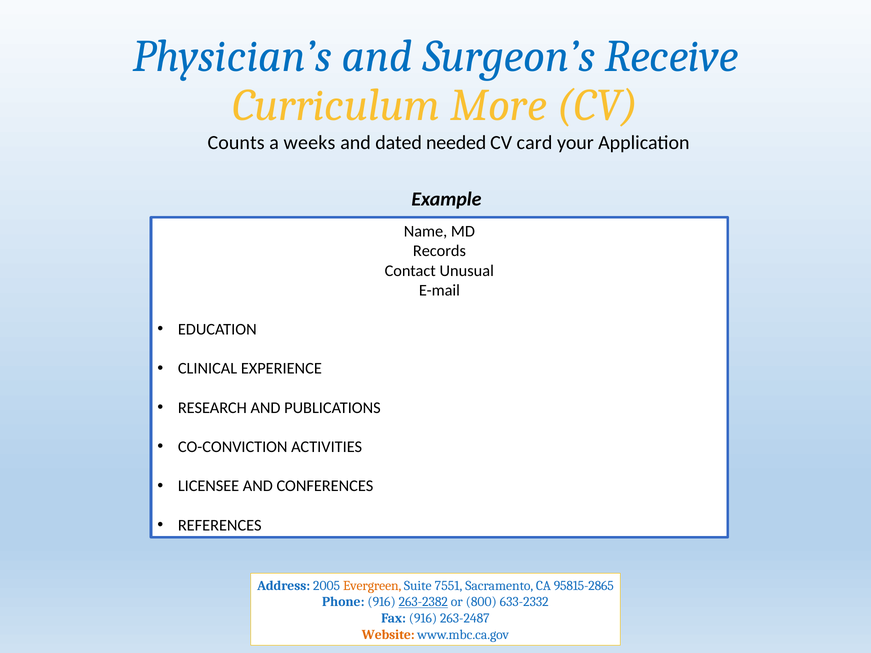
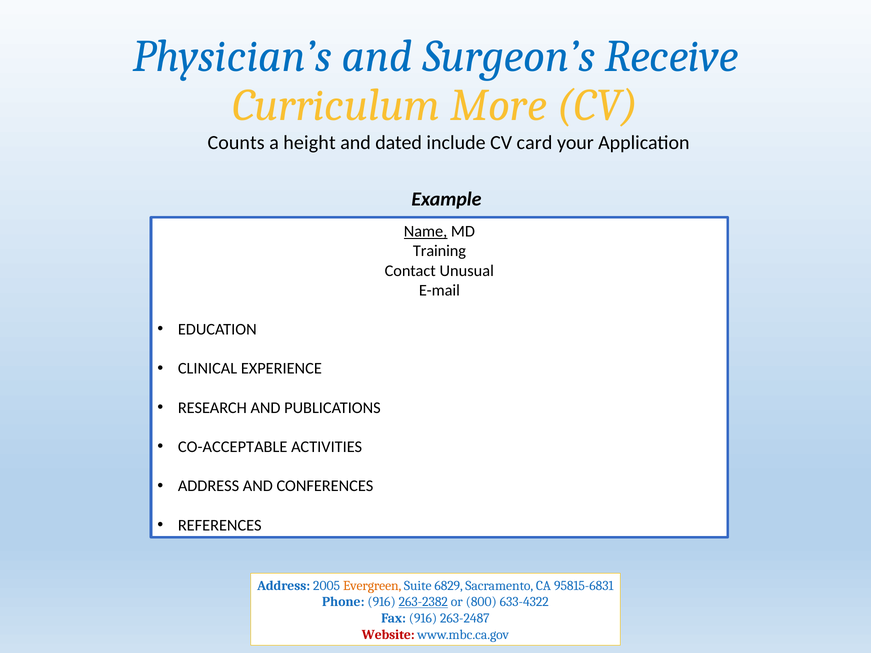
weeks: weeks -> height (309, 143)
needed: needed -> include (456, 143)
Name underline: none -> present (426, 232)
Records: Records -> Training (439, 251)
CO-CONVICTION: CO-CONVICTION -> CO-ACCEPTABLE (233, 447)
LICENSEE: LICENSEE -> ADDRESS (209, 486)
7551: 7551 -> 6829 (449, 586)
95815-2865: 95815-2865 -> 95815-6831 (584, 586)
633-2332: 633-2332 -> 633-4322 (524, 602)
Website colour: orange -> red (388, 635)
